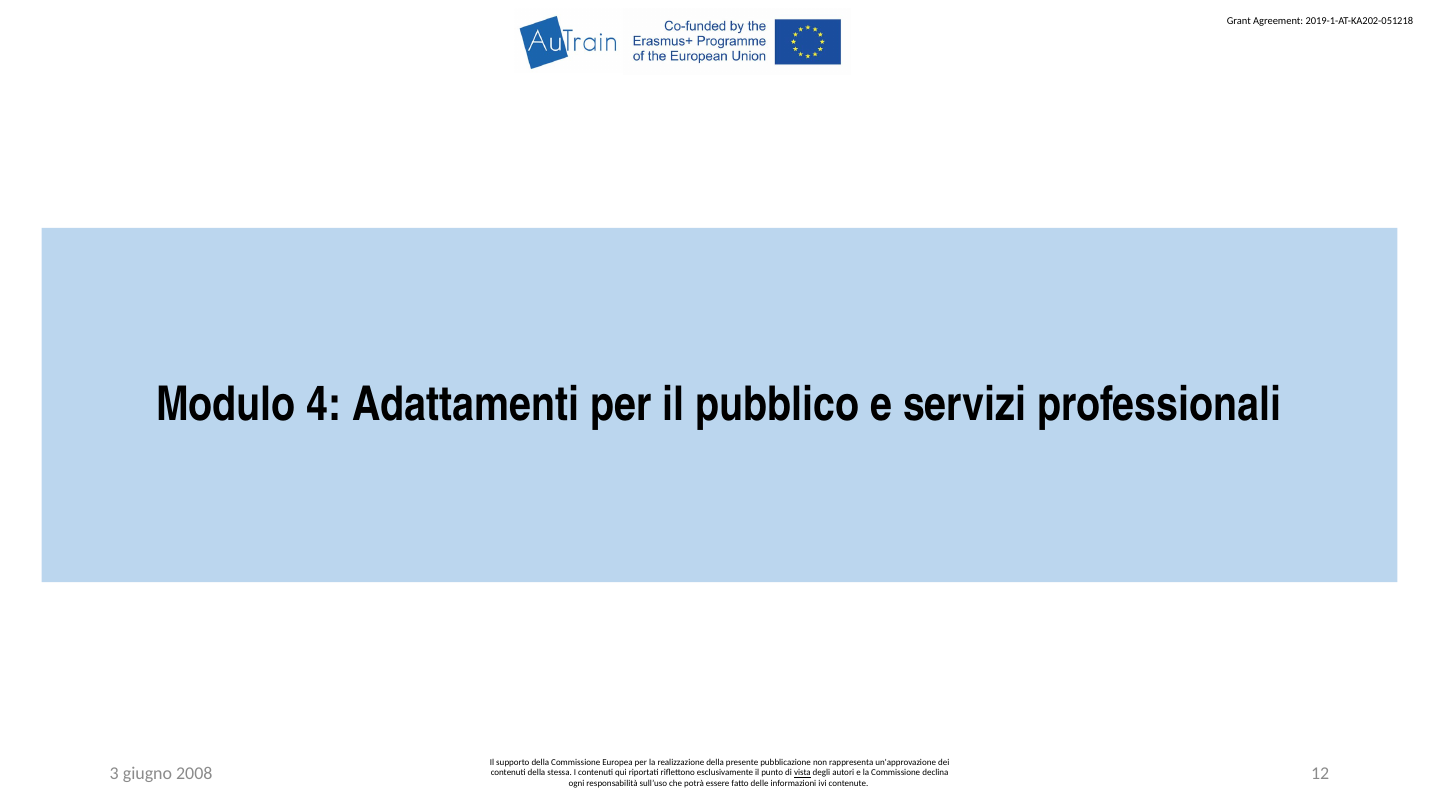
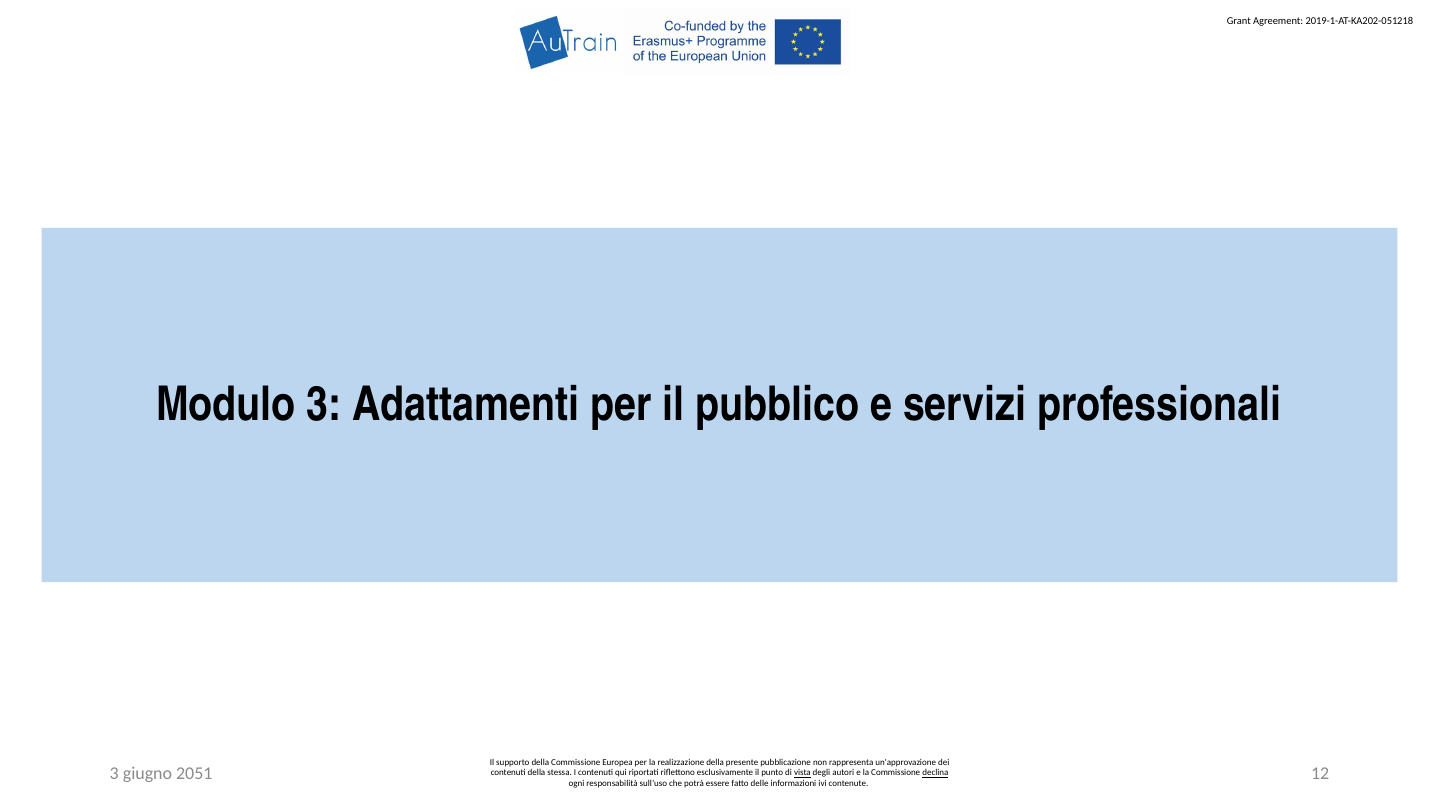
Modulo 4: 4 -> 3 (324, 404)
2008: 2008 -> 2051 (194, 773)
declina underline: none -> present (935, 772)
